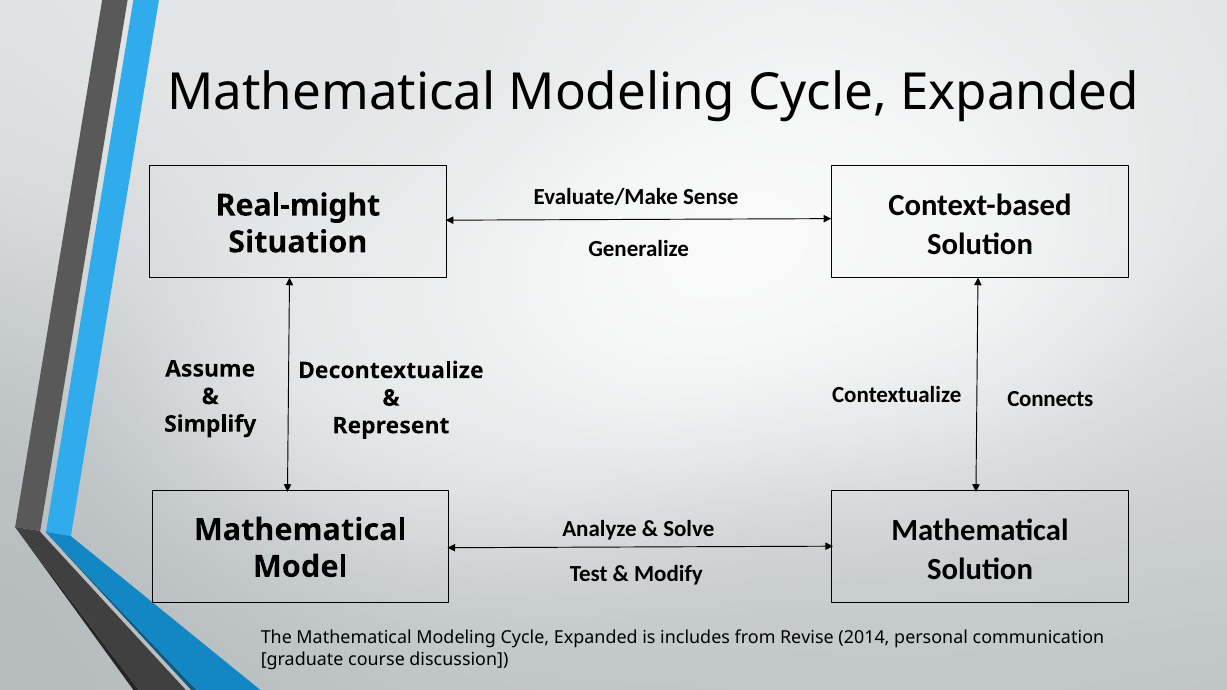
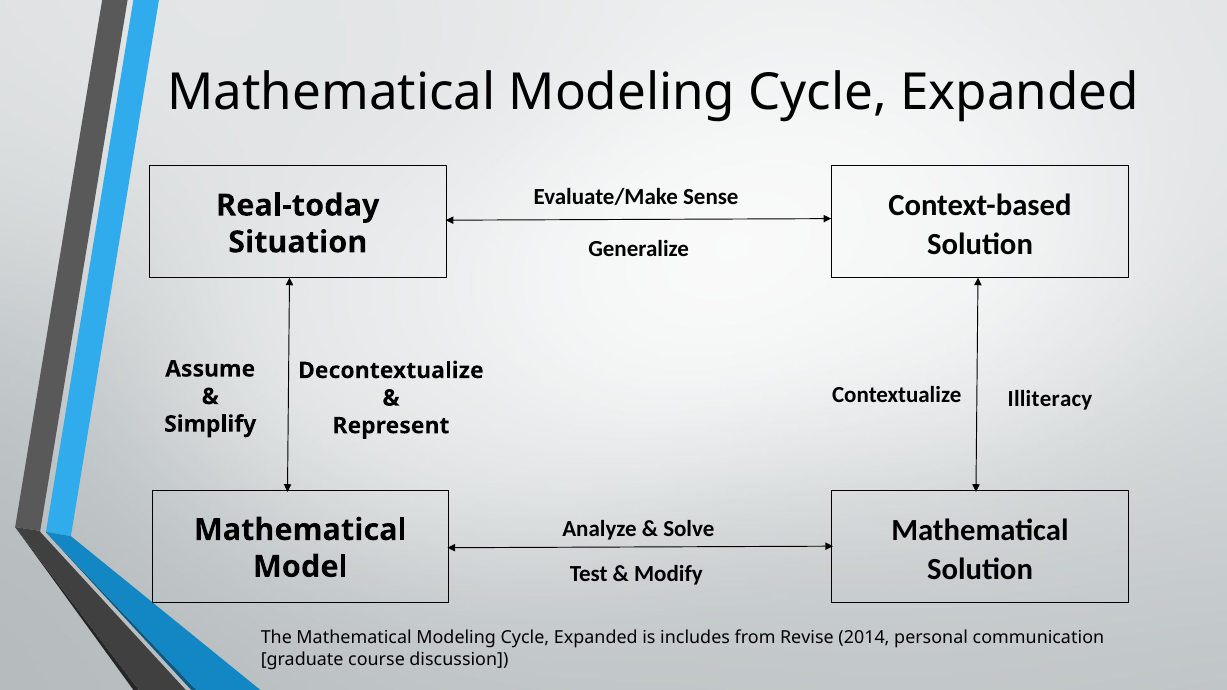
Real-might: Real-might -> Real-today (298, 206)
Connects: Connects -> Illiteracy (1050, 399)
